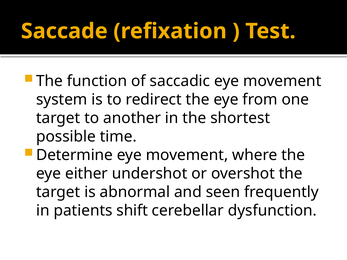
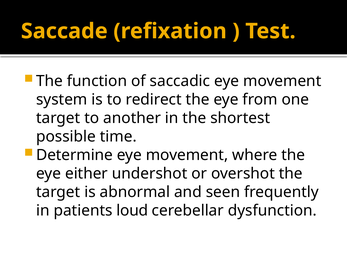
shift: shift -> loud (132, 211)
